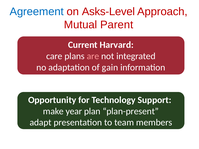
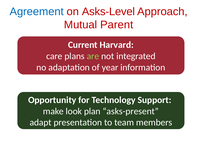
are colour: pink -> light green (93, 56)
gain: gain -> year (110, 67)
year: year -> look (74, 111)
plan-present: plan-present -> asks-present (131, 111)
